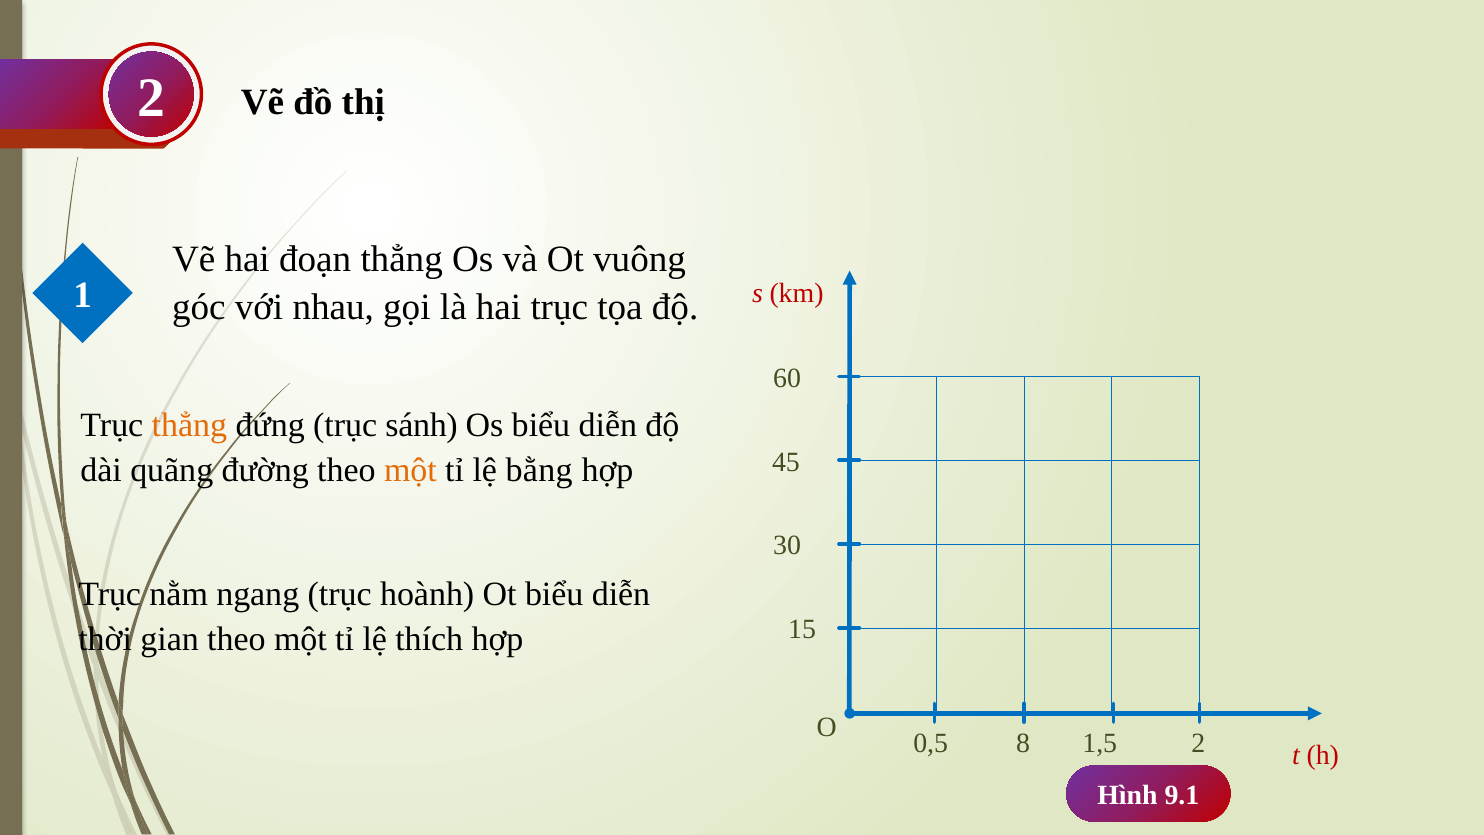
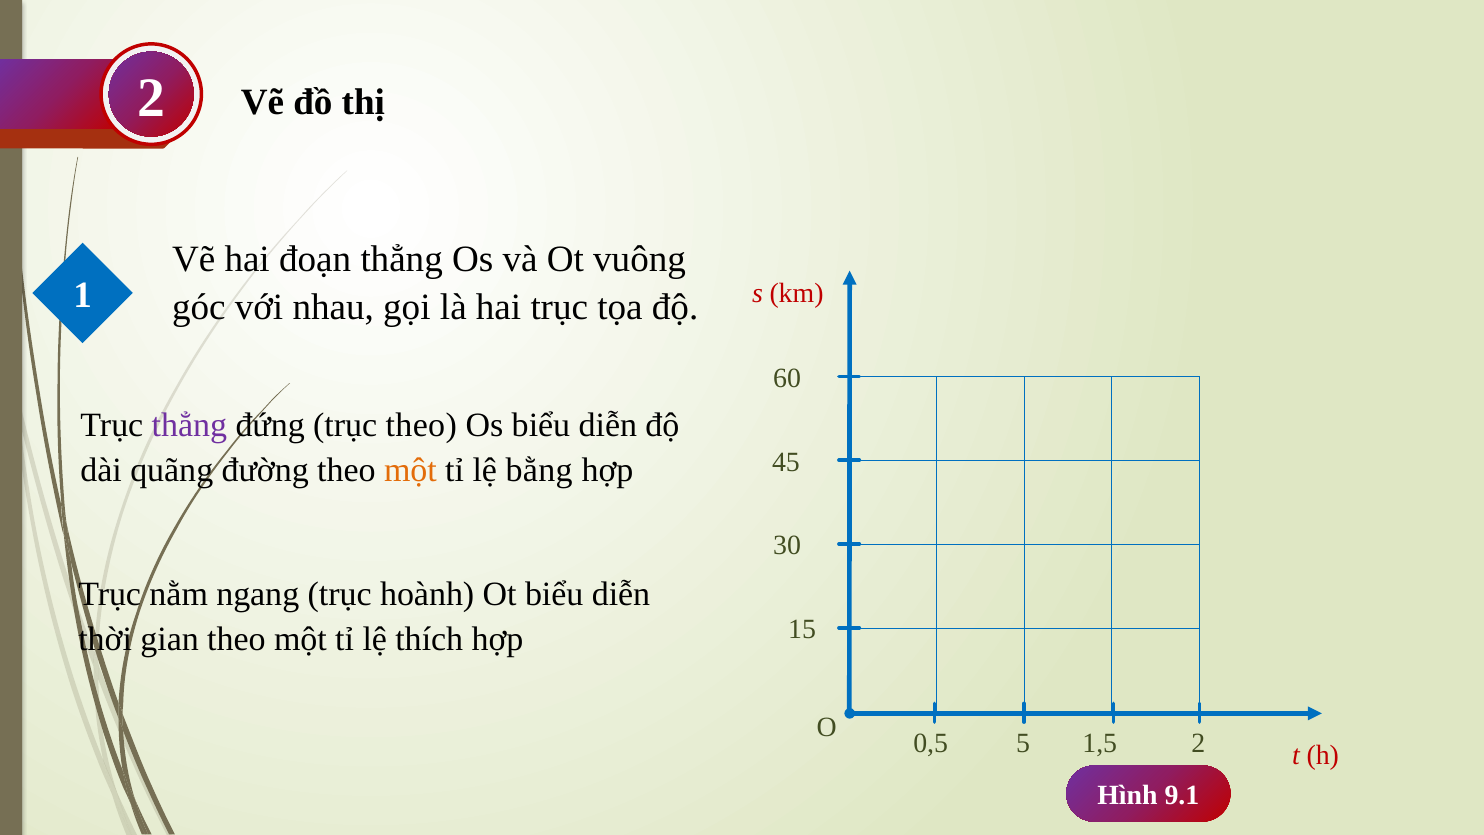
thẳng colour: orange -> purple (189, 425)
trục sánh: sánh -> theo (421, 425)
8: 8 -> 5 (1023, 743)
